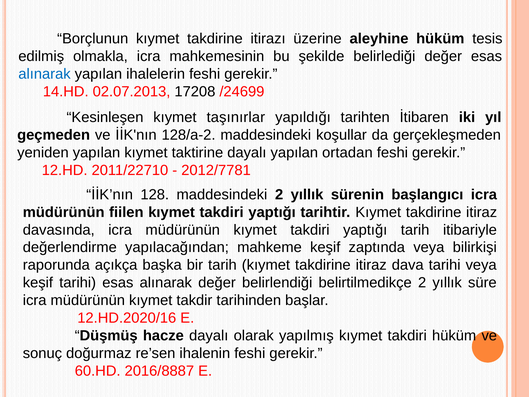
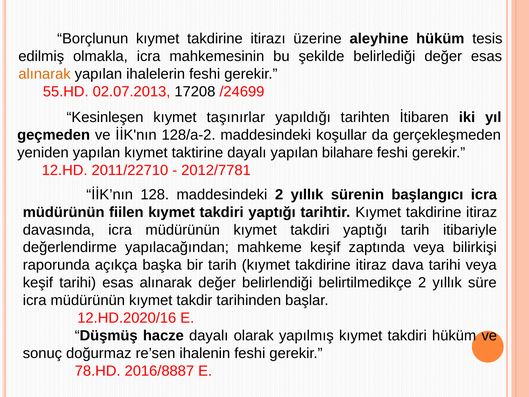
alınarak colour: blue -> orange (44, 74)
14.HD: 14.HD -> 55.HD (66, 92)
ortadan: ortadan -> bilahare (348, 153)
60.HD: 60.HD -> 78.HD (98, 371)
